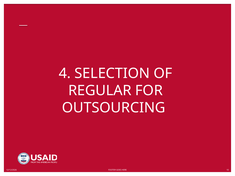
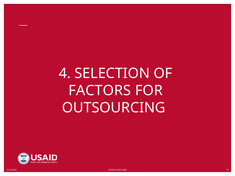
REGULAR: REGULAR -> FACTORS (100, 91)
